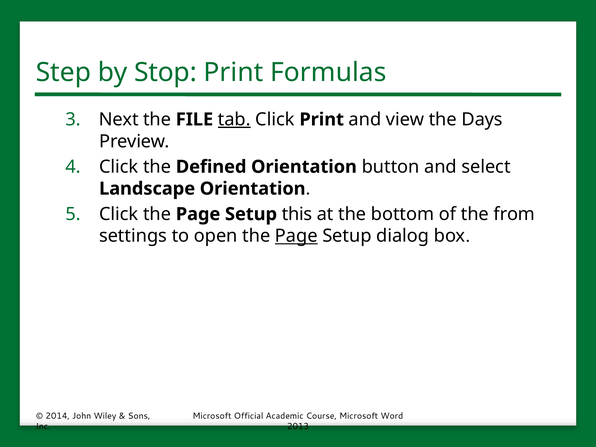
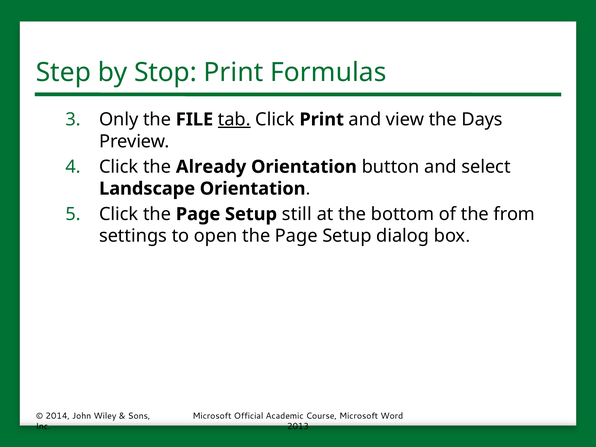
Next: Next -> Only (119, 119)
Defined: Defined -> Already (211, 167)
this: this -> still (297, 214)
Page underline: present -> none (296, 236)
